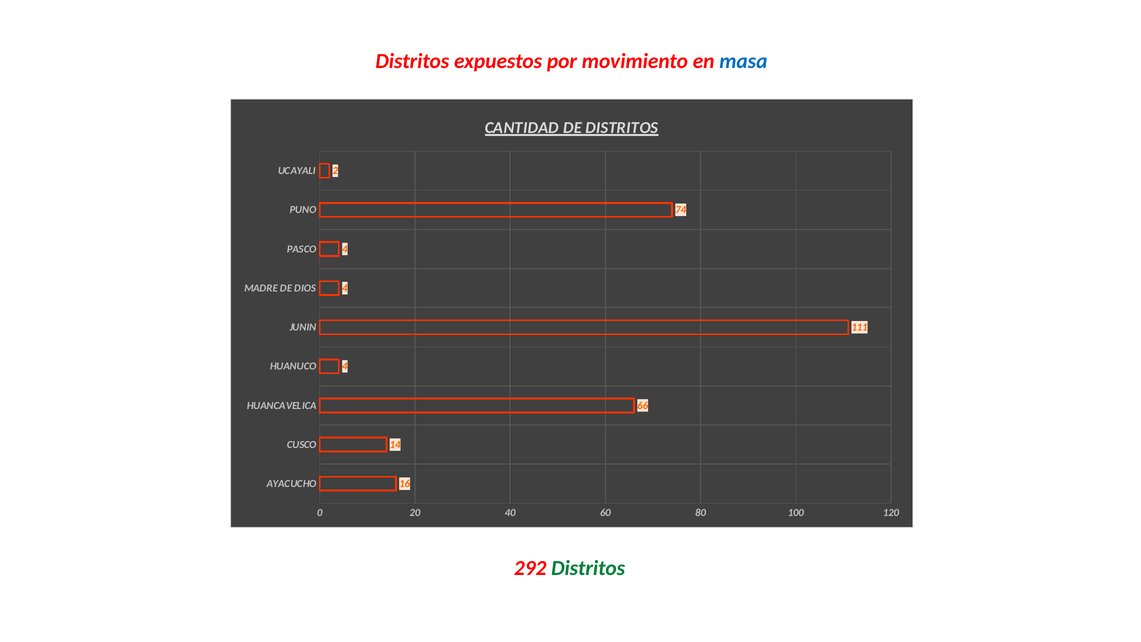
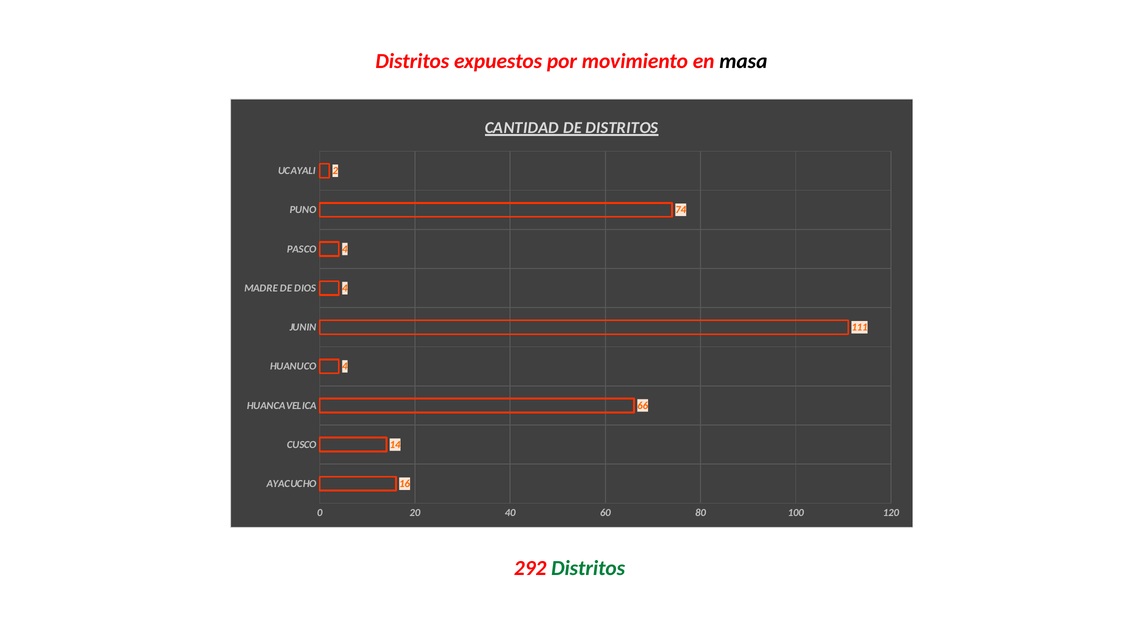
masa colour: blue -> black (743, 61)
